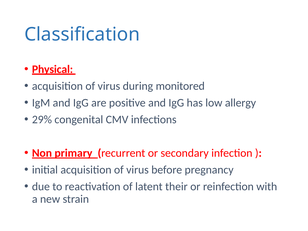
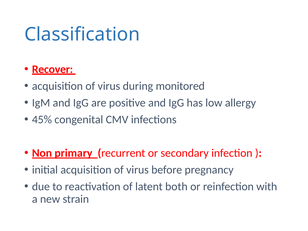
Physical: Physical -> Recover (52, 69)
29%: 29% -> 45% (42, 120)
their: their -> both (176, 187)
